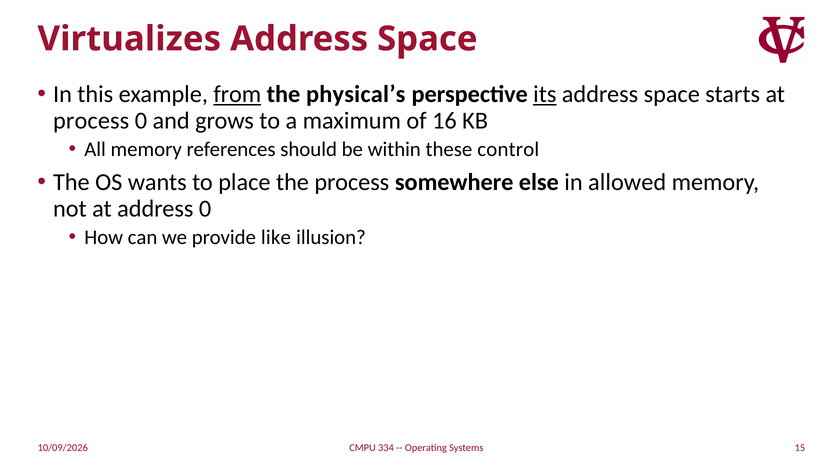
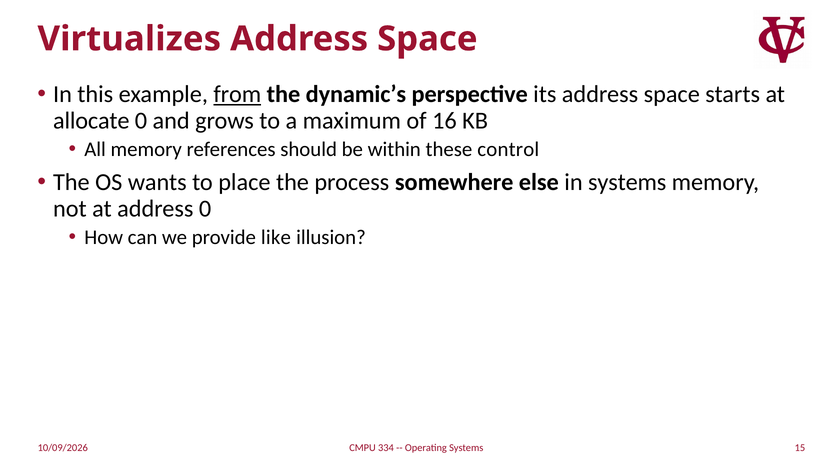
physical’s: physical’s -> dynamic’s (356, 94)
its underline: present -> none (545, 94)
process: process -> allocate (91, 120)
in allowed: allowed -> systems (627, 182)
